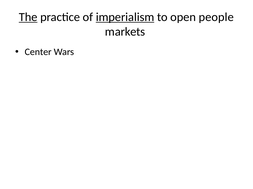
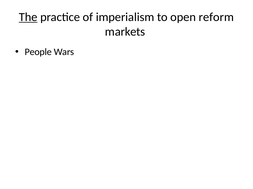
imperialism underline: present -> none (125, 17)
people: people -> reform (216, 17)
Center: Center -> People (38, 52)
